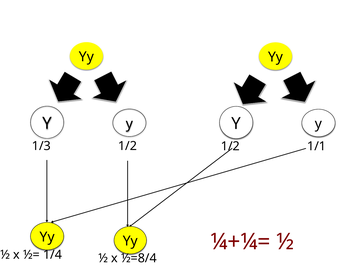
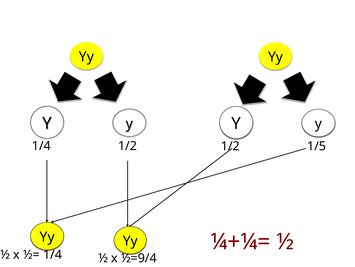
1/3: 1/3 -> 1/4 (41, 146)
1/1: 1/1 -> 1/5 (317, 146)
½=8/4: ½=8/4 -> ½=9/4 (139, 258)
